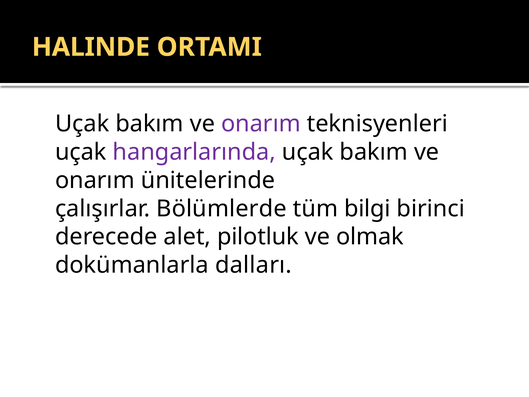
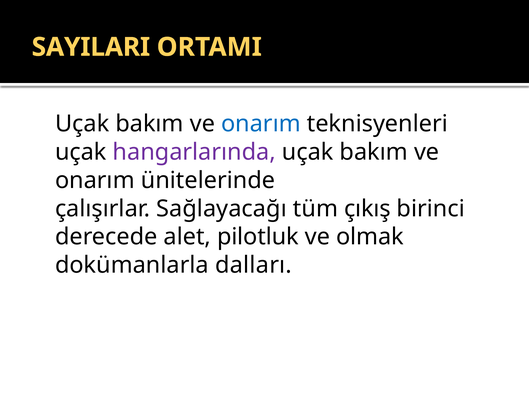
HALINDE: HALINDE -> SAYILARI (91, 47)
onarım colour: purple -> blue (261, 124)
Bölümlerde: Bölümlerde -> Sağlayacağı (221, 208)
bilgi: bilgi -> çıkış (367, 208)
